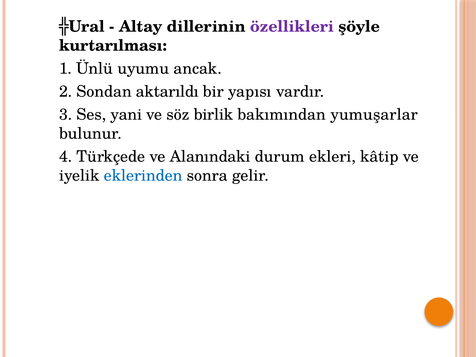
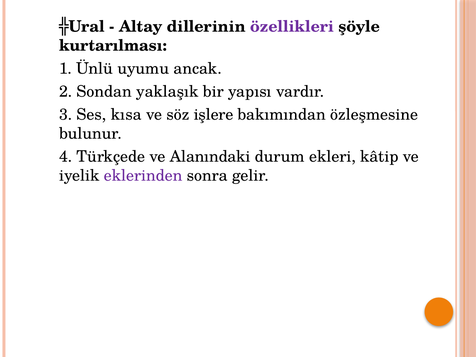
aktarıldı: aktarıldı -> yaklaşık (167, 92)
yani: yani -> kısa (126, 115)
birlik: birlik -> işlere (214, 115)
yumuşarlar: yumuşarlar -> özleşmesine (374, 115)
eklerinden colour: blue -> purple (143, 176)
